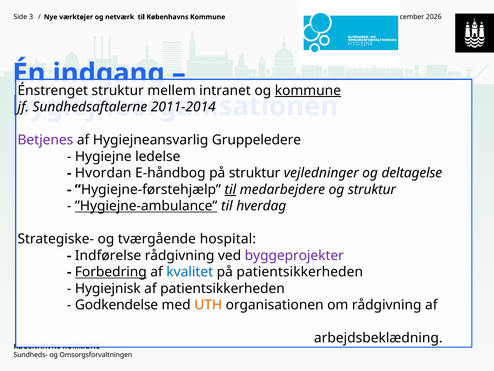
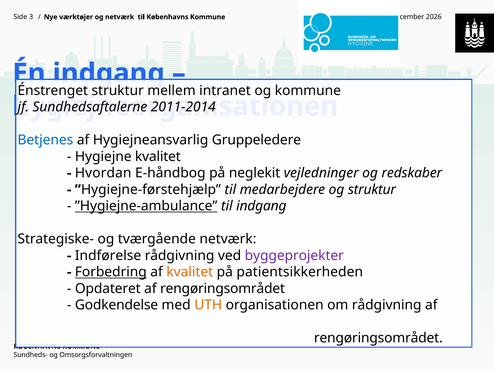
kommune underline: present -> none (308, 90)
Betjenes colour: purple -> blue (45, 140)
Hygiejne ledelse: ledelse -> kvalitet (158, 156)
på struktur: struktur -> neglekit (255, 173)
deltagelse: deltagelse -> redskaber (412, 173)
til underline: present -> none (230, 189)
til hverdag: hverdag -> indgang (261, 206)
tværgående hospital: hospital -> netværk (228, 239)
kvalitet colour: blue -> orange (190, 272)
Hygiejnisk: Hygiejnisk -> Opdateret (108, 288)
patientsikkerheden: patientsikkerheden -> rengøringsområdet (223, 288)
arbejdsbeklædning: arbejdsbeklædning -> rengøringsområdet (378, 338)
